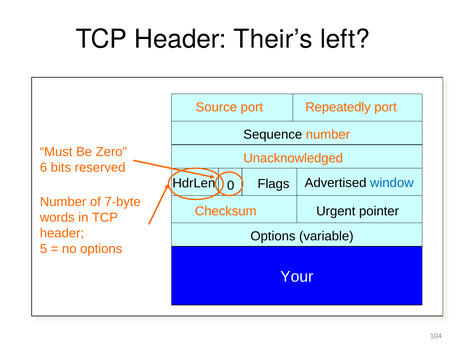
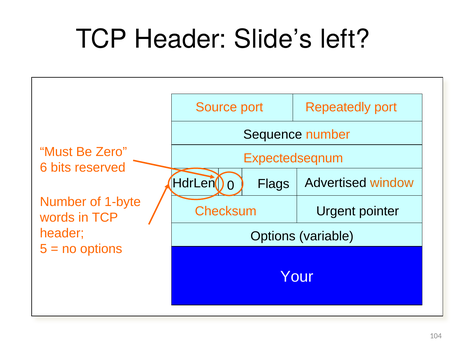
Their’s: Their’s -> Slide’s (273, 39)
Unacknowledged: Unacknowledged -> Expectedseqnum (293, 158)
window colour: blue -> orange (392, 183)
7-byte: 7-byte -> 1-byte (123, 202)
